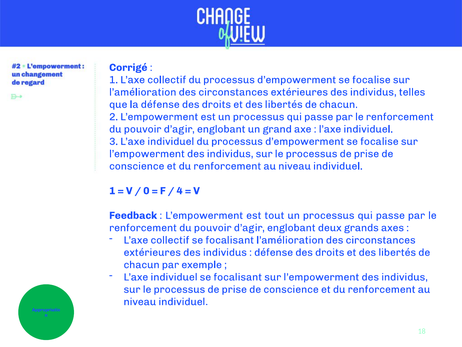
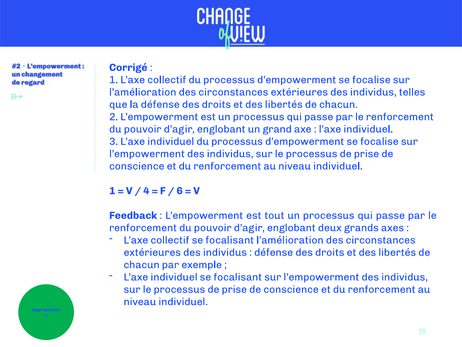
0: 0 -> 4 (146, 191)
4: 4 -> 6 (180, 191)
